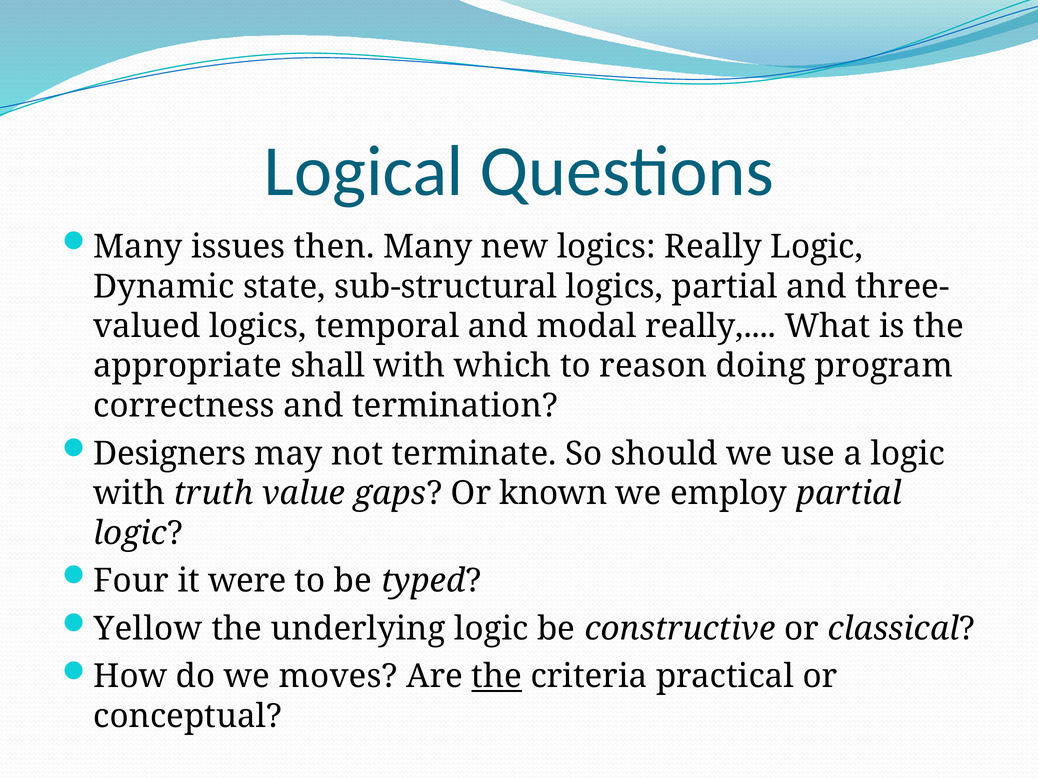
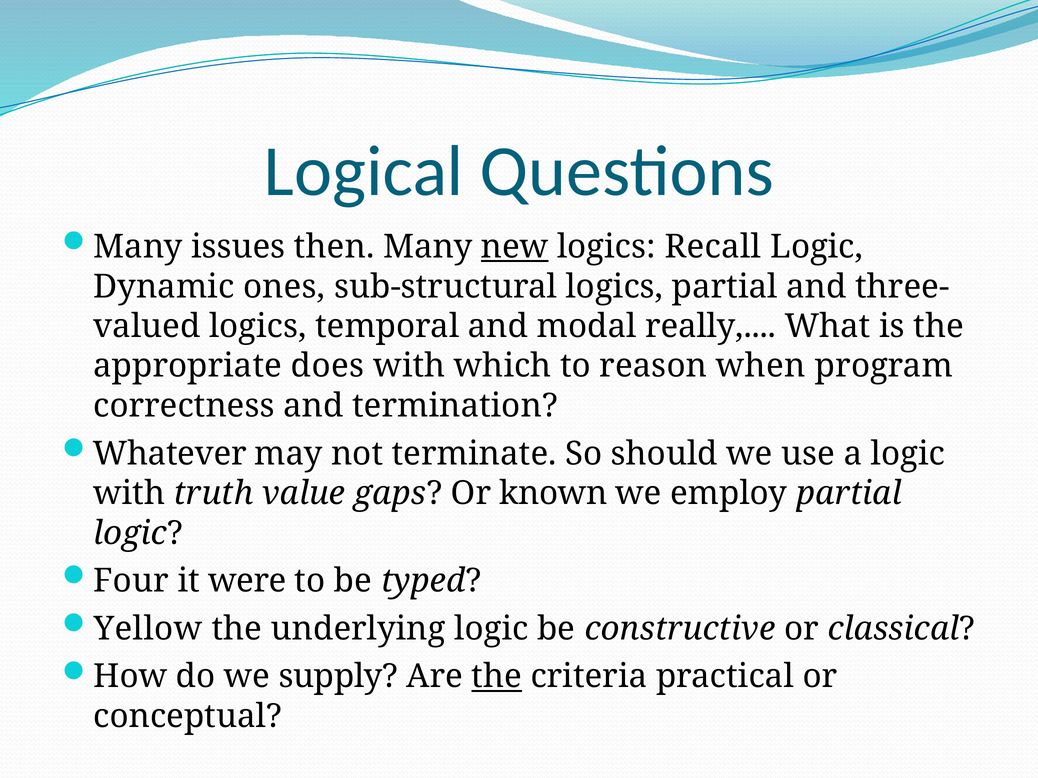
new underline: none -> present (515, 247)
logics Really: Really -> Recall (713, 247)
state: state -> ones (284, 287)
shall: shall -> does (328, 366)
doing: doing -> when (761, 366)
Designers: Designers -> Whatever (170, 454)
moves: moves -> supply (338, 677)
